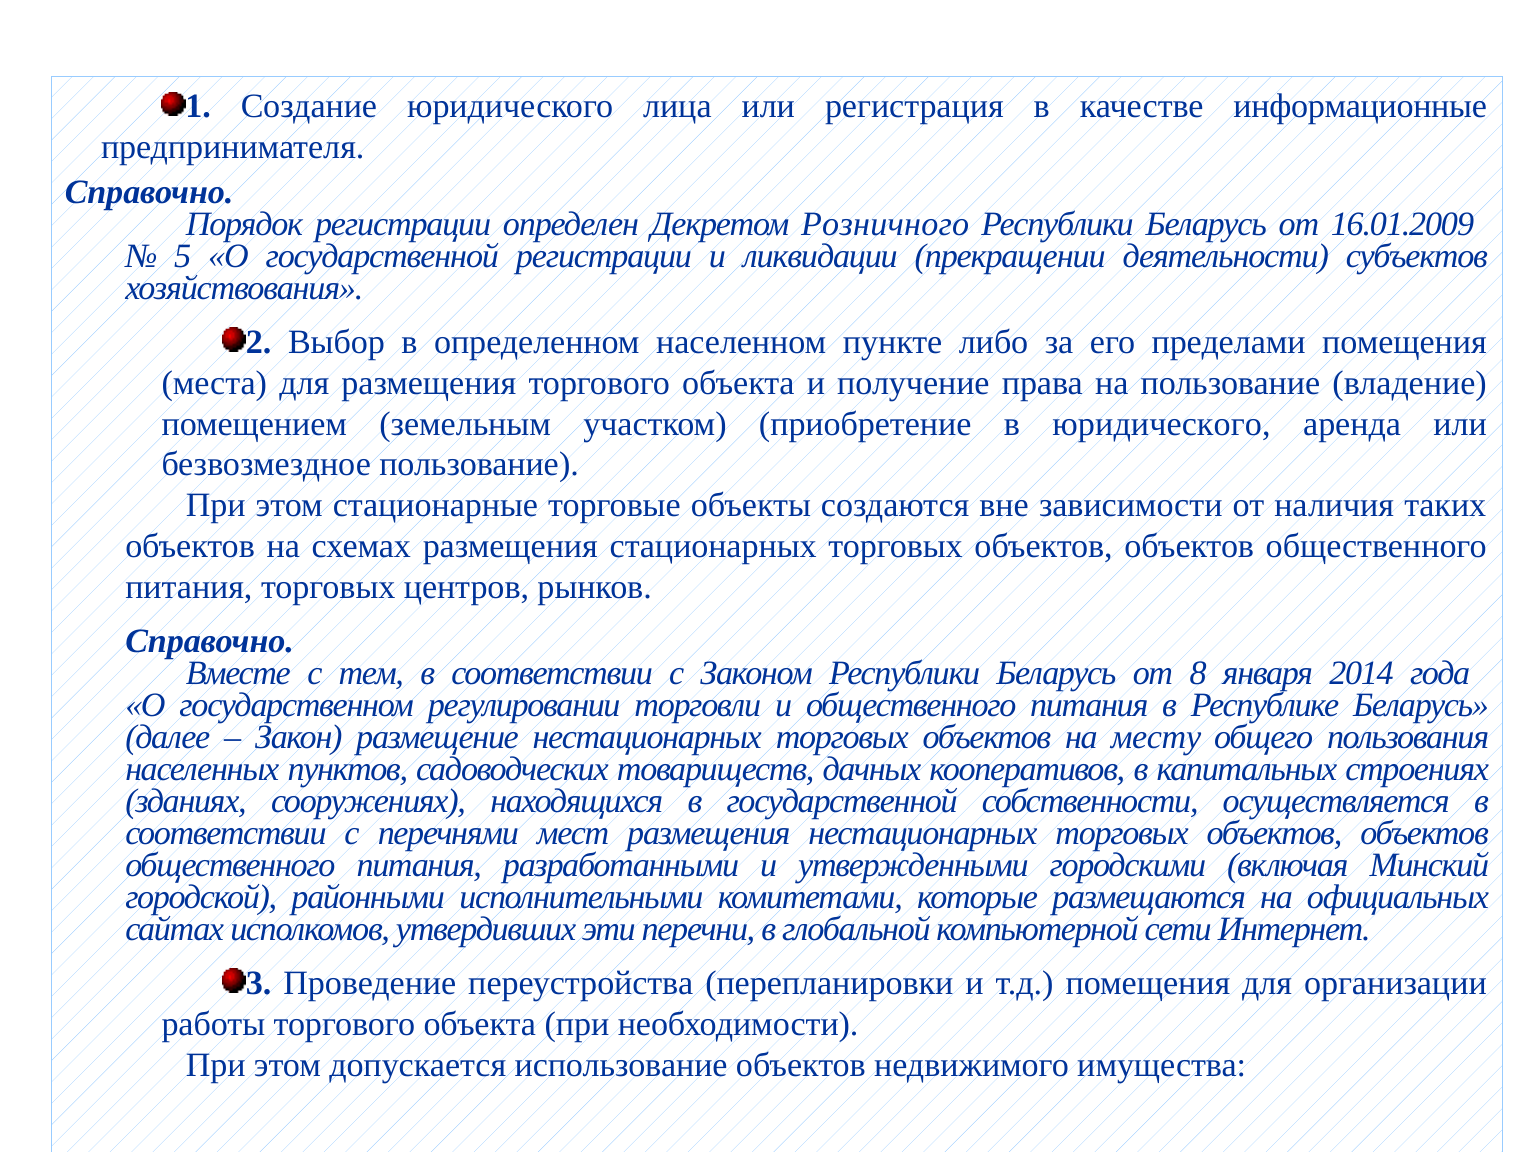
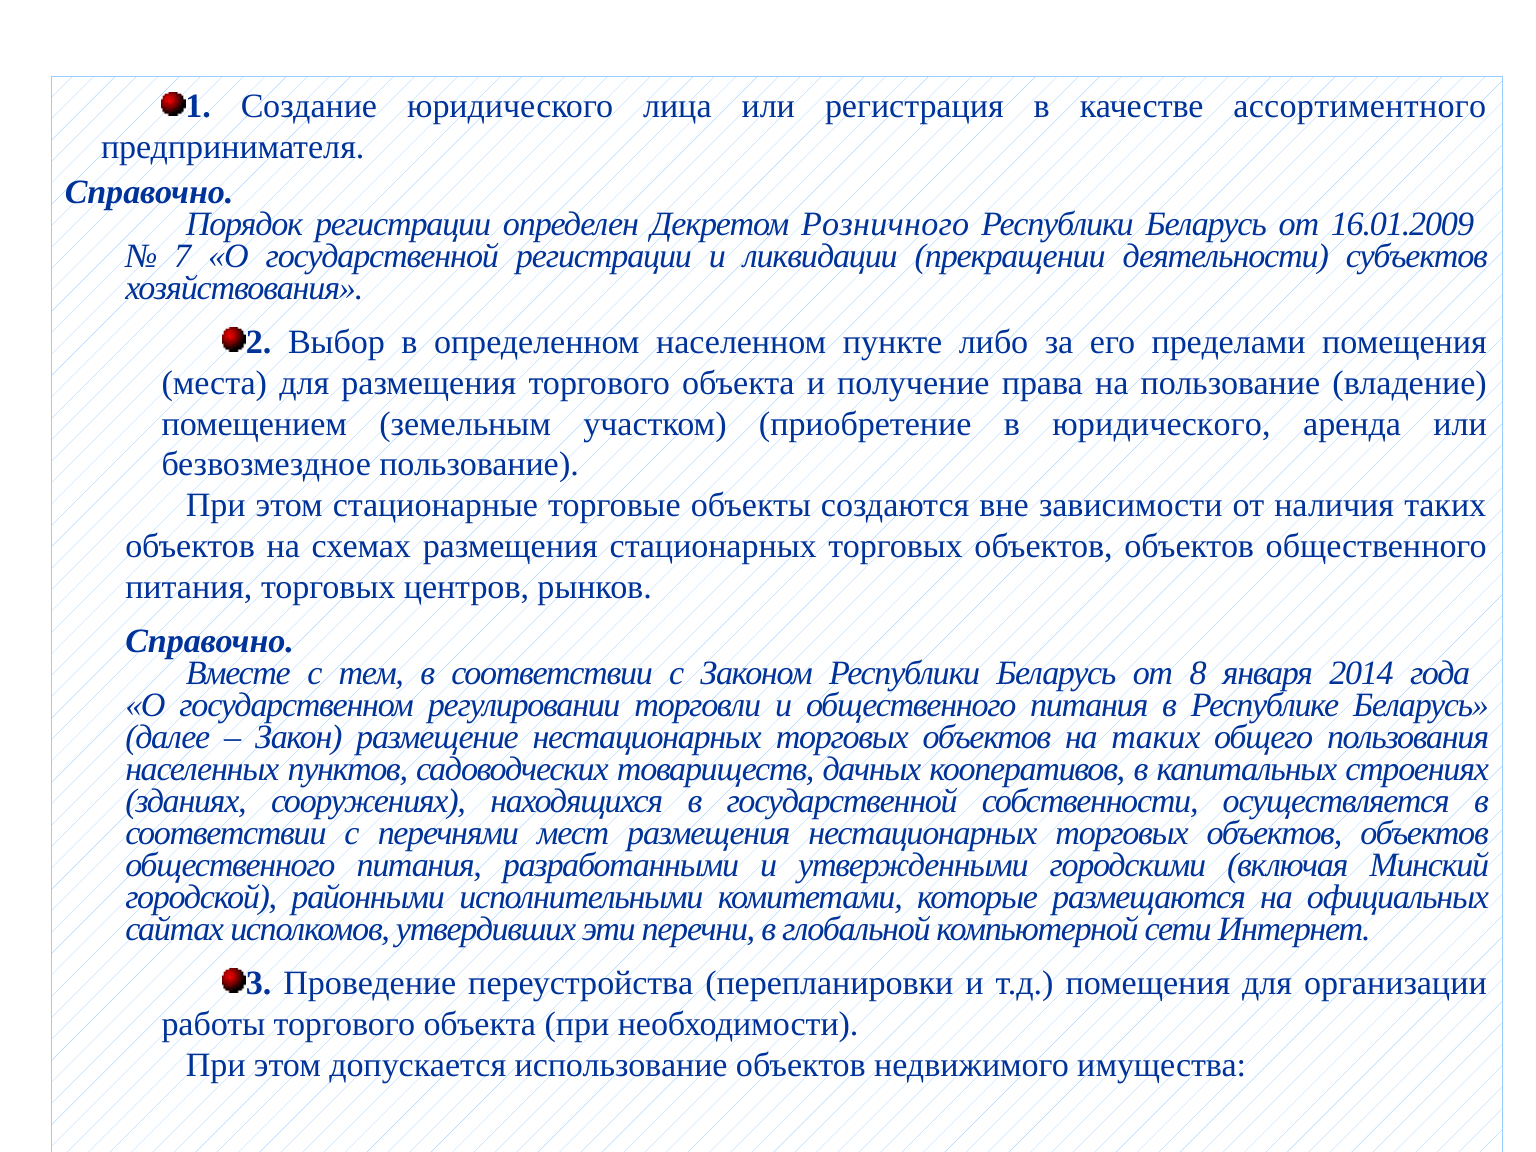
информационные: информационные -> ассортиментного (1360, 106)
5: 5 -> 7 (183, 256)
на месту: месту -> таких (1156, 737)
